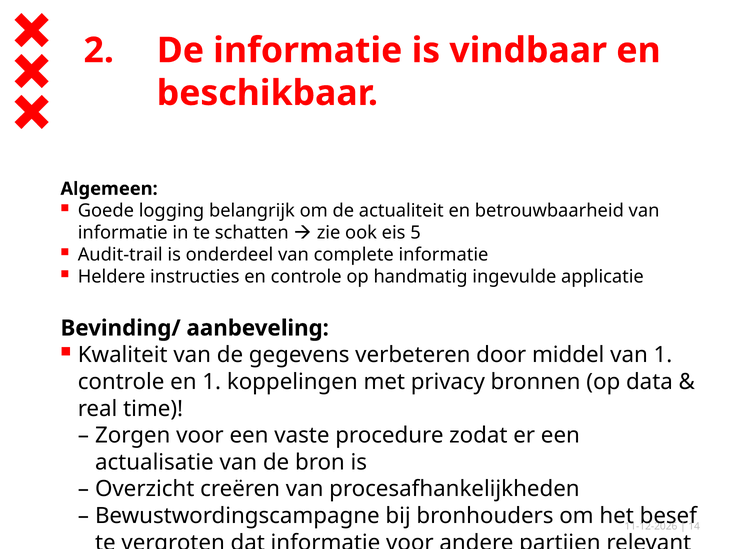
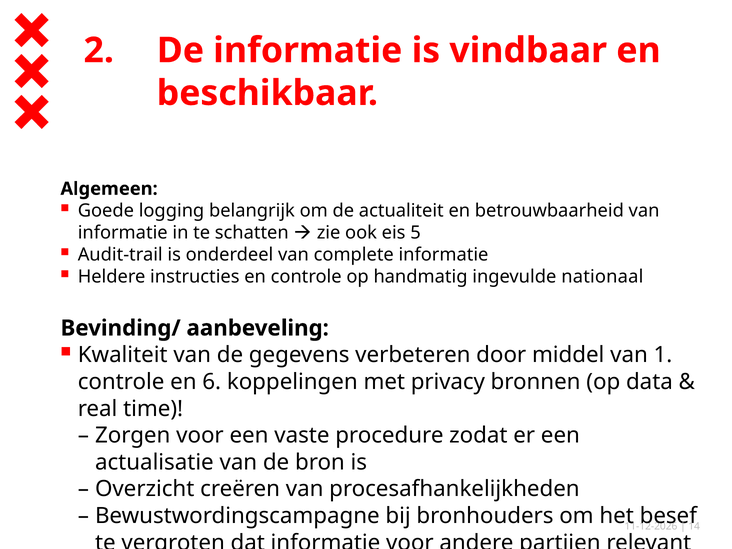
applicatie: applicatie -> nationaal (602, 277)
en 1: 1 -> 6 (212, 382)
